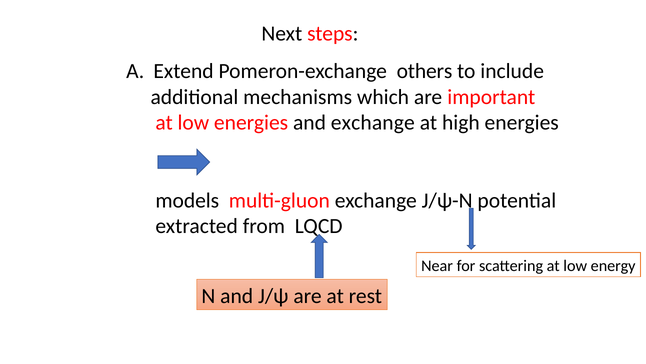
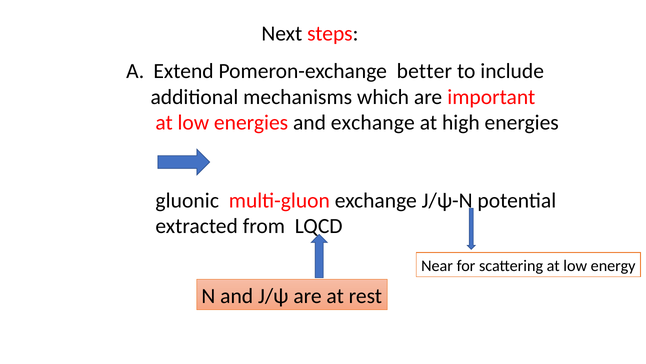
others: others -> better (424, 71)
models: models -> gluonic (187, 200)
